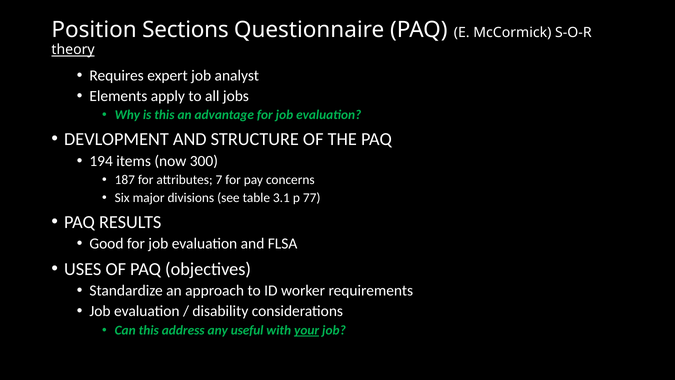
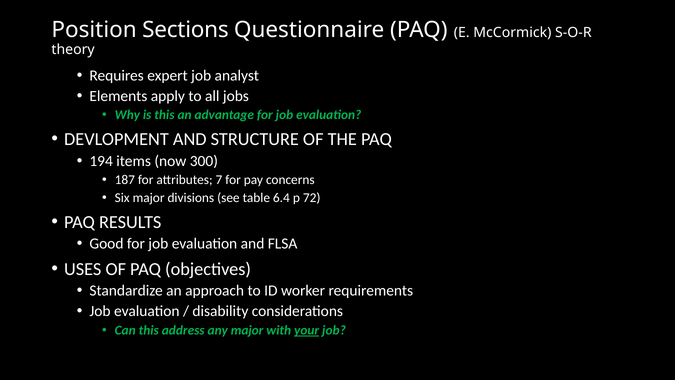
theory underline: present -> none (73, 50)
3.1: 3.1 -> 6.4 (281, 198)
77: 77 -> 72 (312, 198)
any useful: useful -> major (247, 330)
